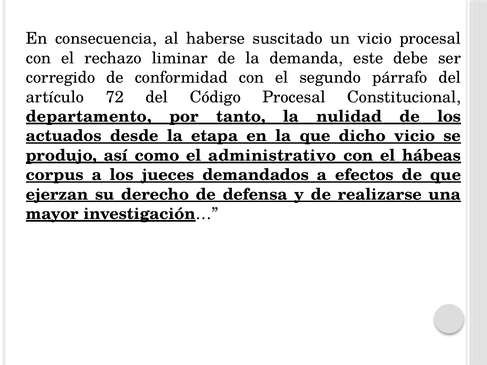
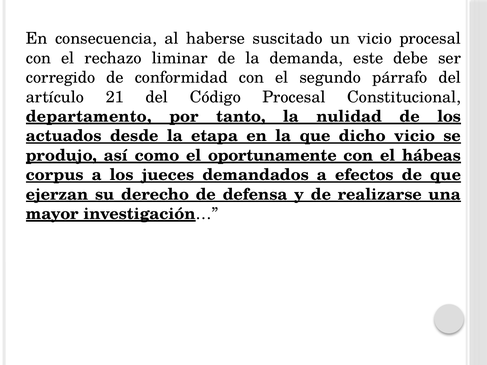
72: 72 -> 21 (115, 97)
administrativo: administrativo -> oportunamente (272, 156)
